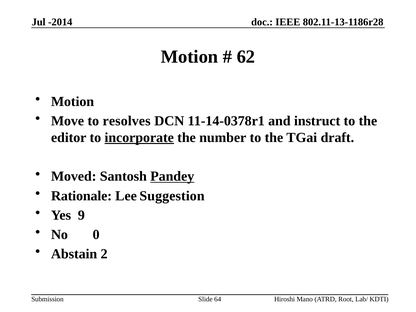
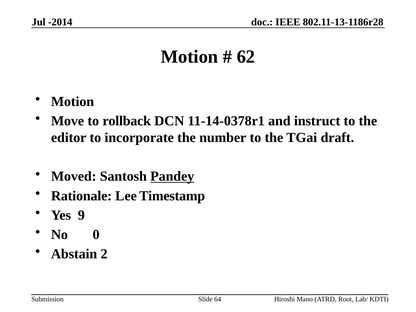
resolves: resolves -> rollback (127, 121)
incorporate underline: present -> none (139, 138)
Suggestion: Suggestion -> Timestamp (172, 196)
